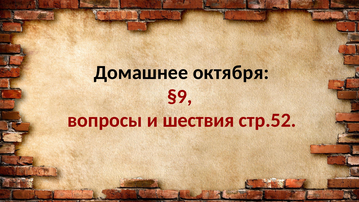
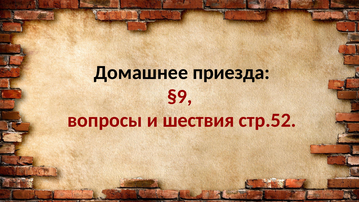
октября: октября -> приезда (231, 72)
